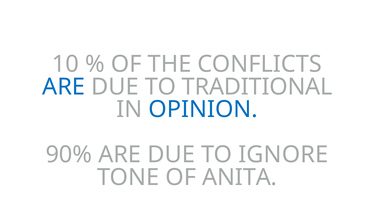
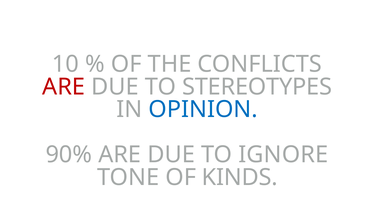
ARE colour: blue -> red (64, 87)
TRADITIONAL: TRADITIONAL -> STEREOTYPES (257, 87)
ANITA: ANITA -> KINDS (240, 178)
